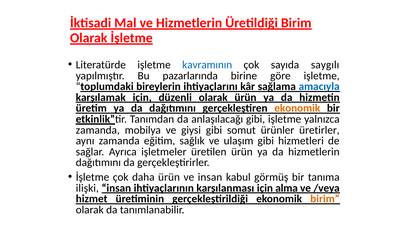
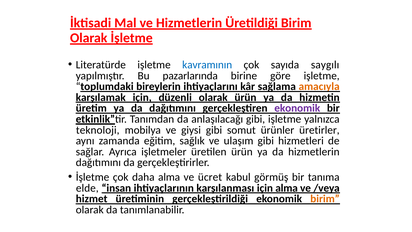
amacıyla colour: blue -> orange (319, 87)
ekonomik colour: orange -> purple (297, 108)
zamanda: zamanda -> teknoloji (98, 130)
daha ürün: ürün -> alma (169, 177)
ve insan: insan -> ücret (210, 177)
ilişki: ilişki -> elde (87, 188)
